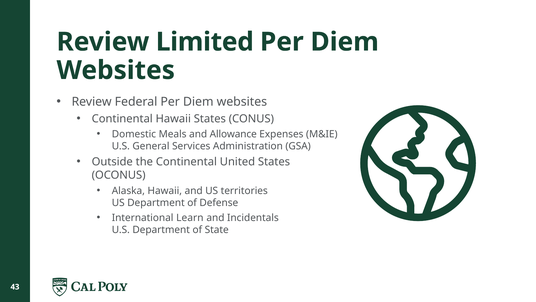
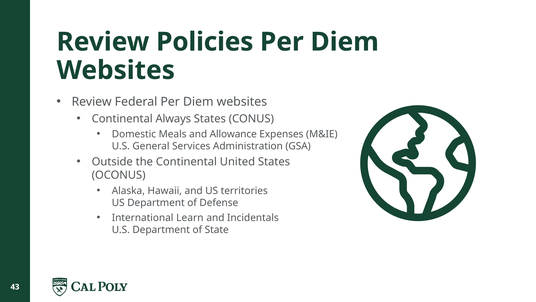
Limited: Limited -> Policies (205, 42)
Continental Hawaii: Hawaii -> Always (173, 119)
